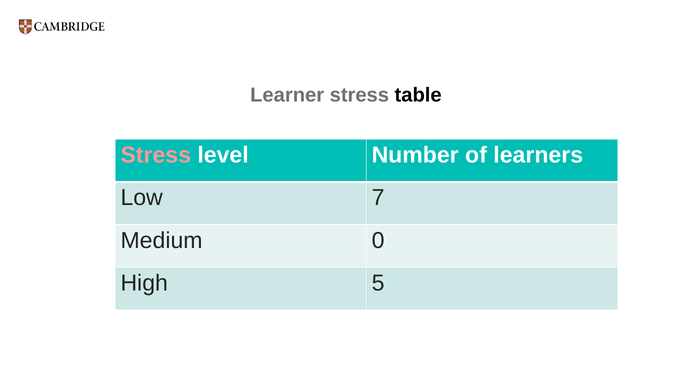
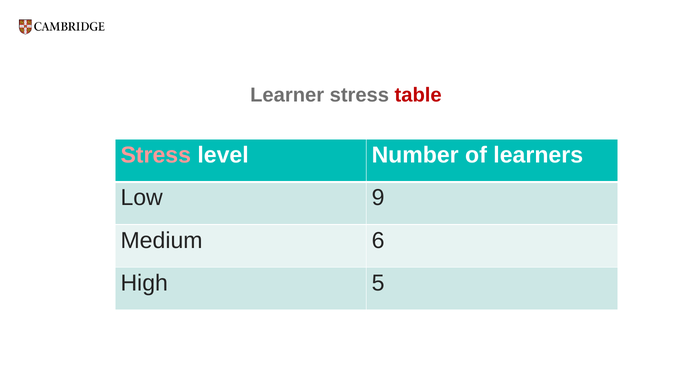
table colour: black -> red (418, 95)
7: 7 -> 9 (378, 198)
0: 0 -> 6 (378, 241)
